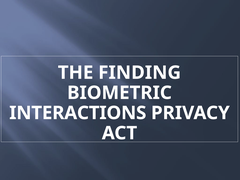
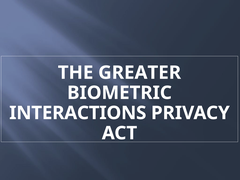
FINDING: FINDING -> GREATER (140, 73)
